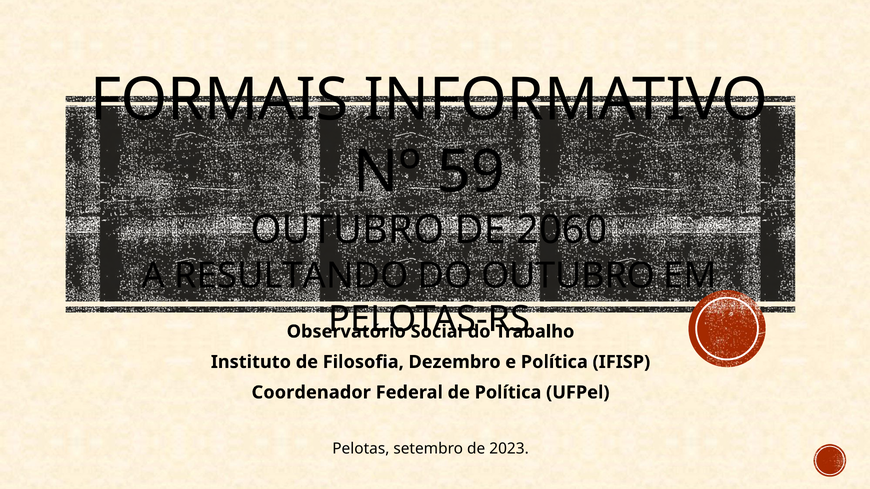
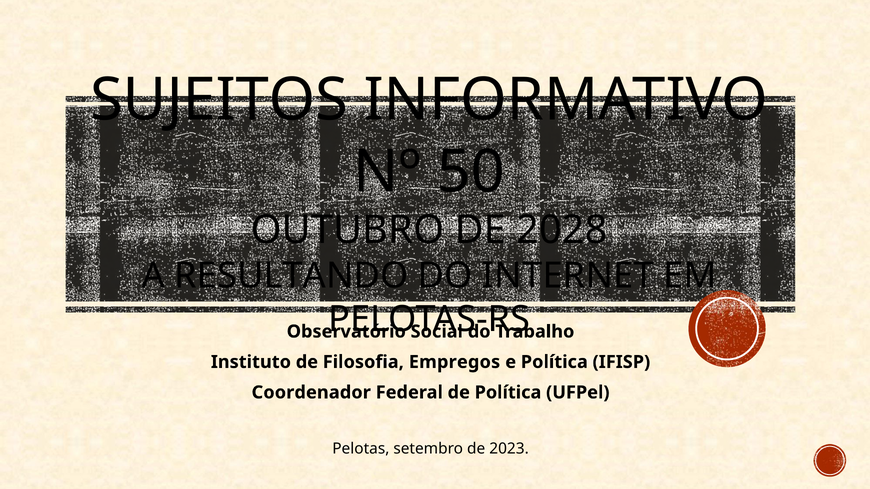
FORMAIS: FORMAIS -> SUJEITOS (219, 100)
59: 59 -> 50 (471, 172)
2060: 2060 -> 2028 (562, 230)
DO OUTUBRO: OUTUBRO -> INTERNET (568, 276)
Dezembro: Dezembro -> Empregos (454, 362)
